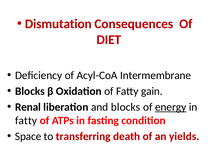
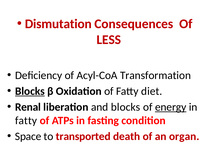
DIET: DIET -> LESS (109, 40)
Intermembrane: Intermembrane -> Transformation (155, 75)
Blocks underline: none -> present (30, 91)
gain: gain -> diet (152, 91)
transferring: transferring -> transported (83, 136)
yields: yields -> organ (184, 136)
